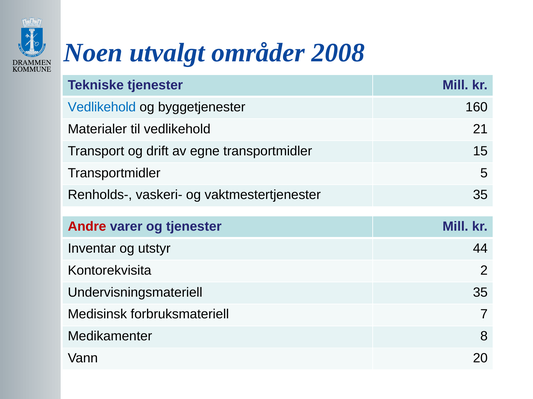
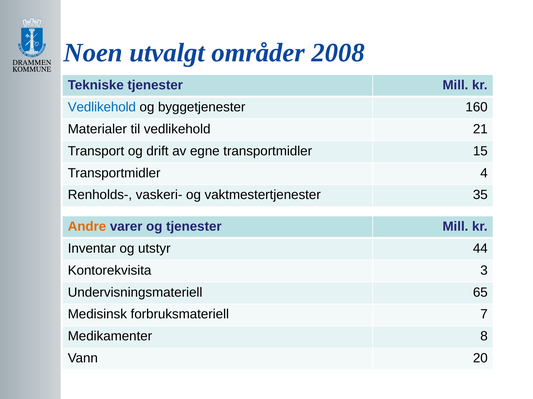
5: 5 -> 4 (484, 173)
Andre colour: red -> orange (87, 227)
2: 2 -> 3 (484, 271)
Undervisningsmateriell 35: 35 -> 65 (480, 293)
